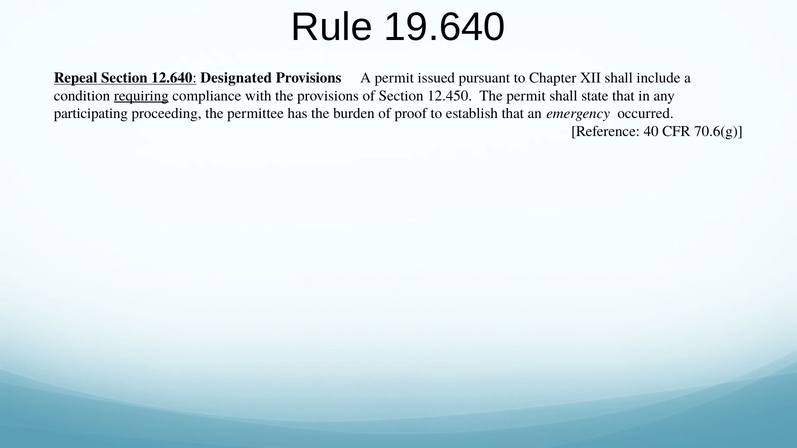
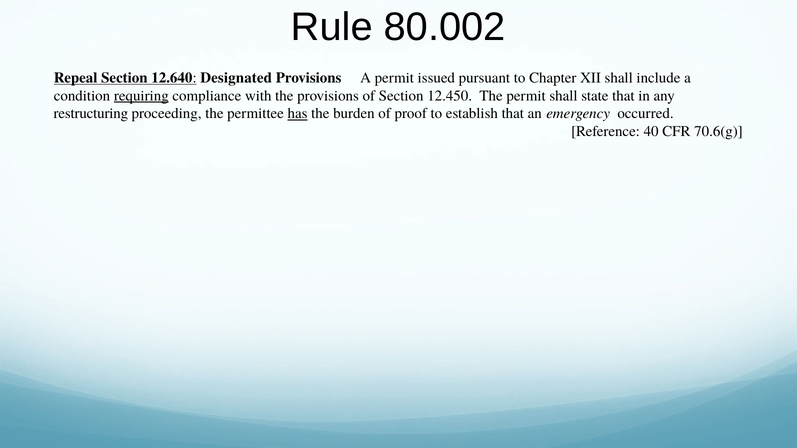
19.640: 19.640 -> 80.002 (445, 27)
participating: participating -> restructuring (91, 114)
has underline: none -> present (298, 114)
